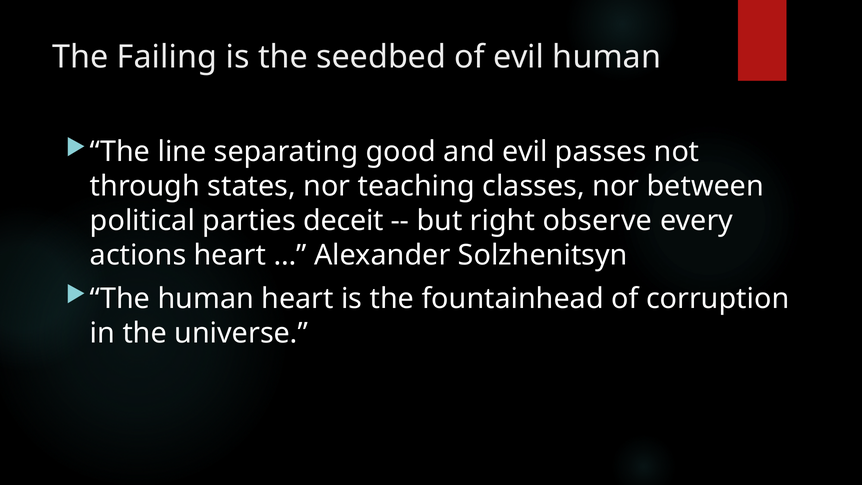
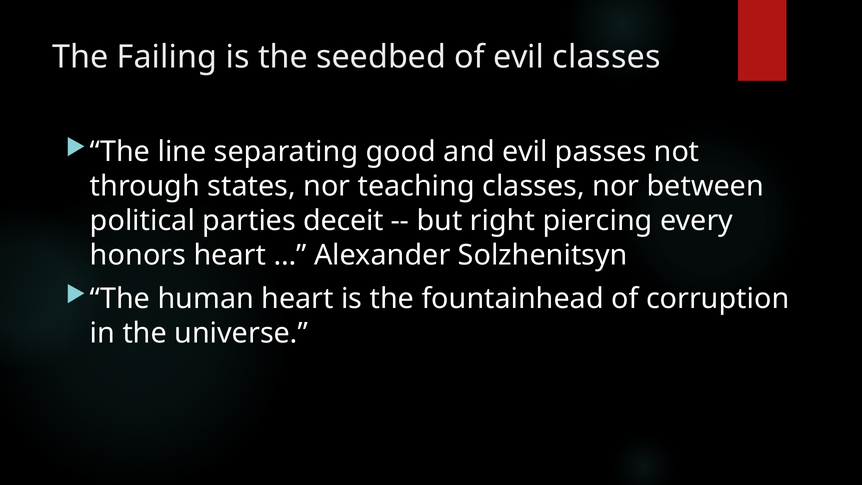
evil human: human -> classes (607, 57)
observe: observe -> piercing (598, 221)
actions: actions -> honors (138, 255)
